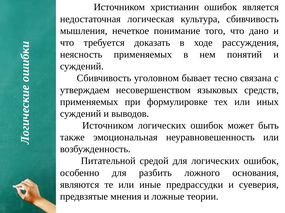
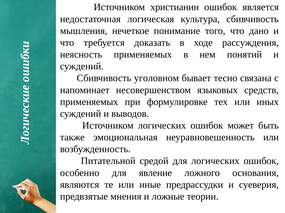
утверждаем: утверждаем -> напоминает (85, 90)
разбить: разбить -> явление (155, 173)
